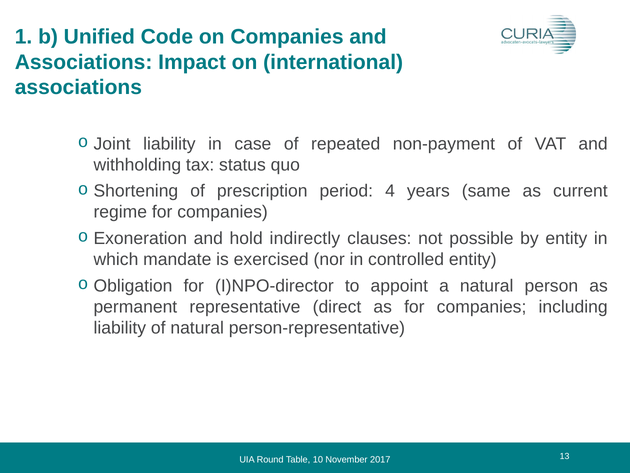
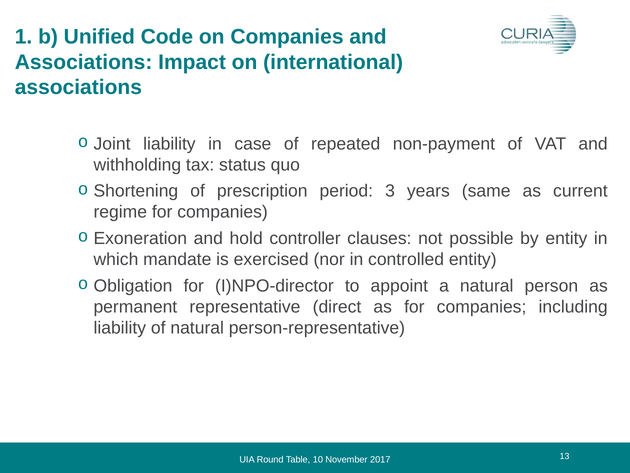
4: 4 -> 3 (390, 191)
indirectly: indirectly -> controller (305, 238)
